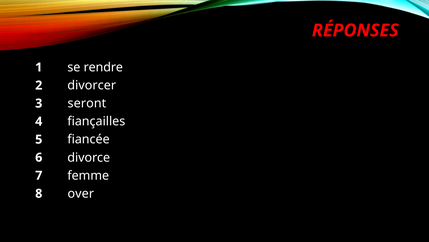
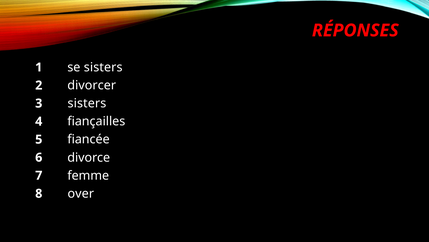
se rendre: rendre -> sisters (103, 67)
3 seront: seront -> sisters (87, 103)
